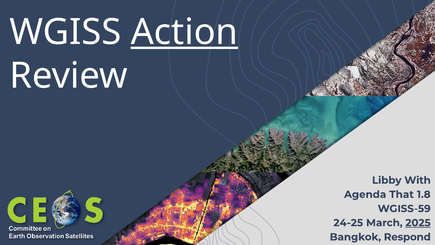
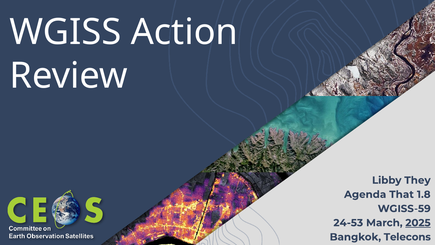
Action underline: present -> none (184, 32)
With: With -> They (417, 180)
24-25: 24-25 -> 24-53 (348, 223)
Respond: Respond -> Telecons (407, 237)
